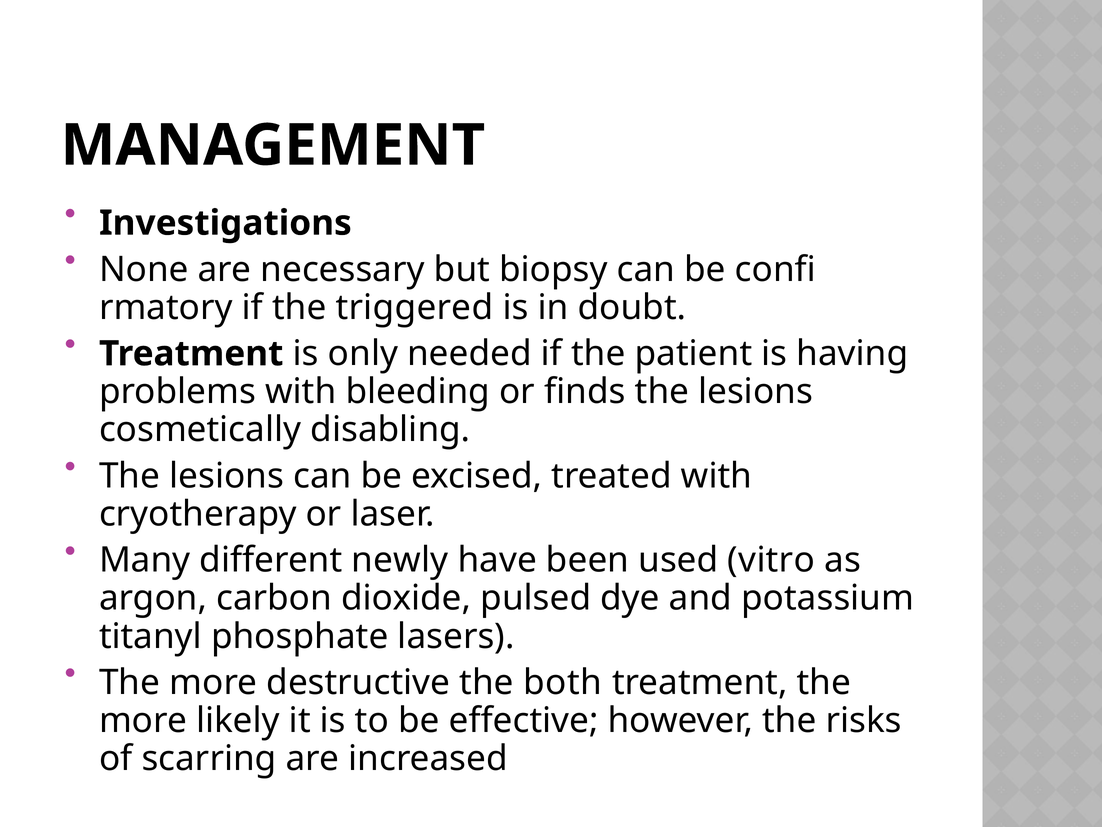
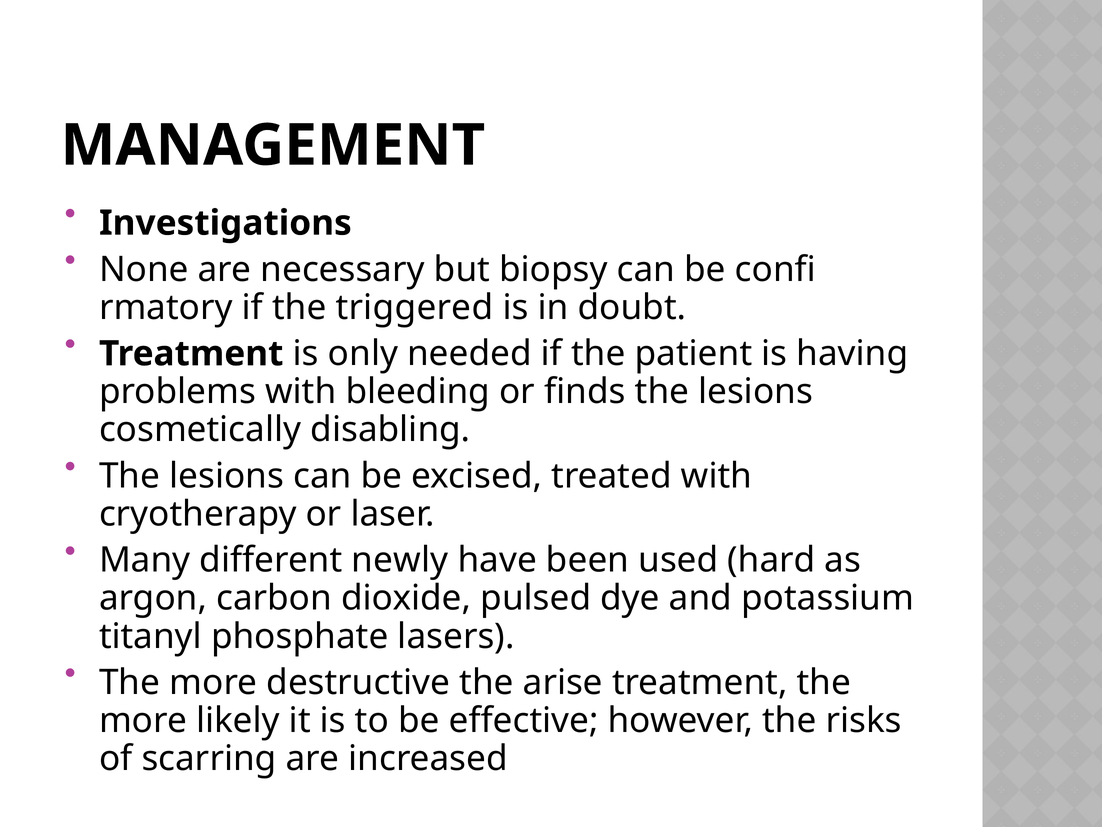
vitro: vitro -> hard (771, 560)
both: both -> arise (563, 682)
